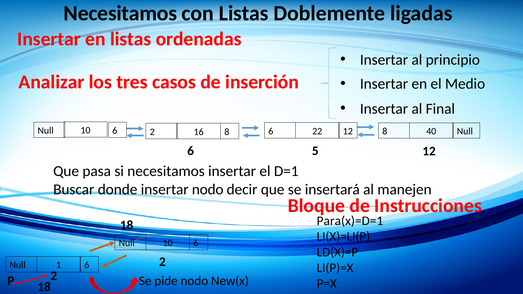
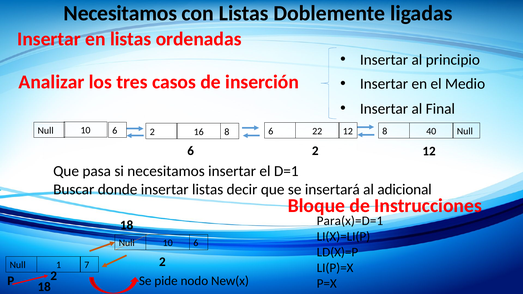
6 5: 5 -> 2 (315, 151)
insertar nodo: nodo -> listas (208, 190)
manejen: manejen -> adicional (405, 190)
1 6: 6 -> 7 (87, 265)
